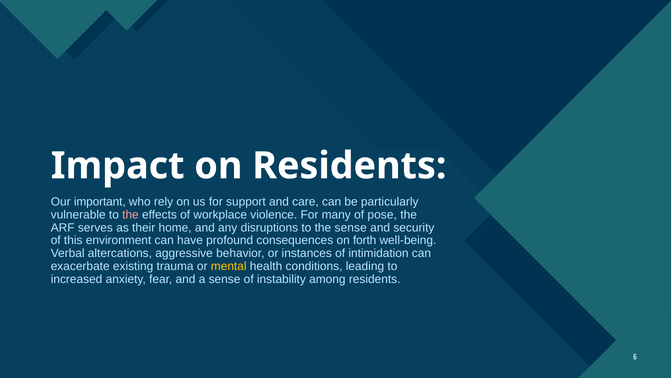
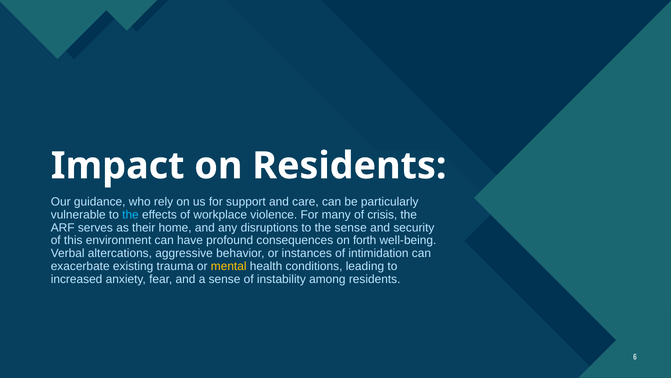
important: important -> guidance (100, 202)
the colour: pink -> light blue (130, 214)
pose: pose -> crisis (382, 214)
